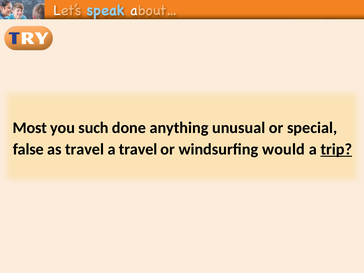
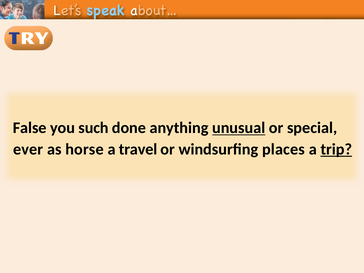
Most: Most -> False (30, 128)
unusual underline: none -> present (239, 128)
false: false -> ever (28, 149)
as travel: travel -> horse (84, 149)
would: would -> places (283, 149)
